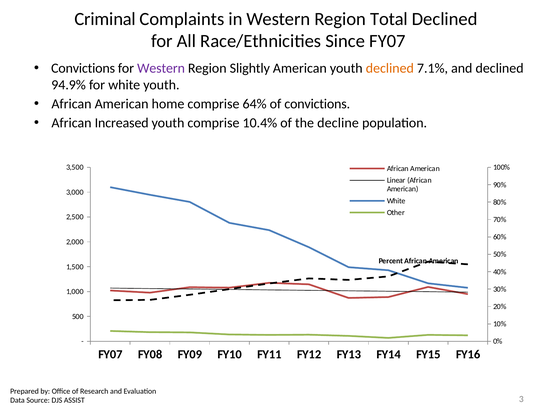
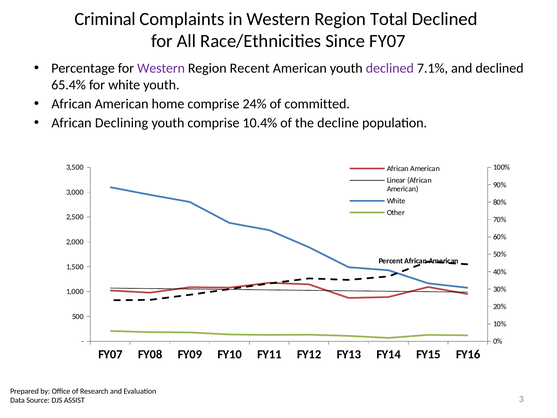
Convictions: Convictions -> Percentage (83, 68)
Slightly: Slightly -> Recent (250, 68)
declined colour: orange -> purple (390, 68)
94.9%: 94.9% -> 65.4% (69, 85)
64%: 64% -> 24% (255, 104)
of convictions: convictions -> committed (317, 104)
Increased: Increased -> Declining (122, 123)
